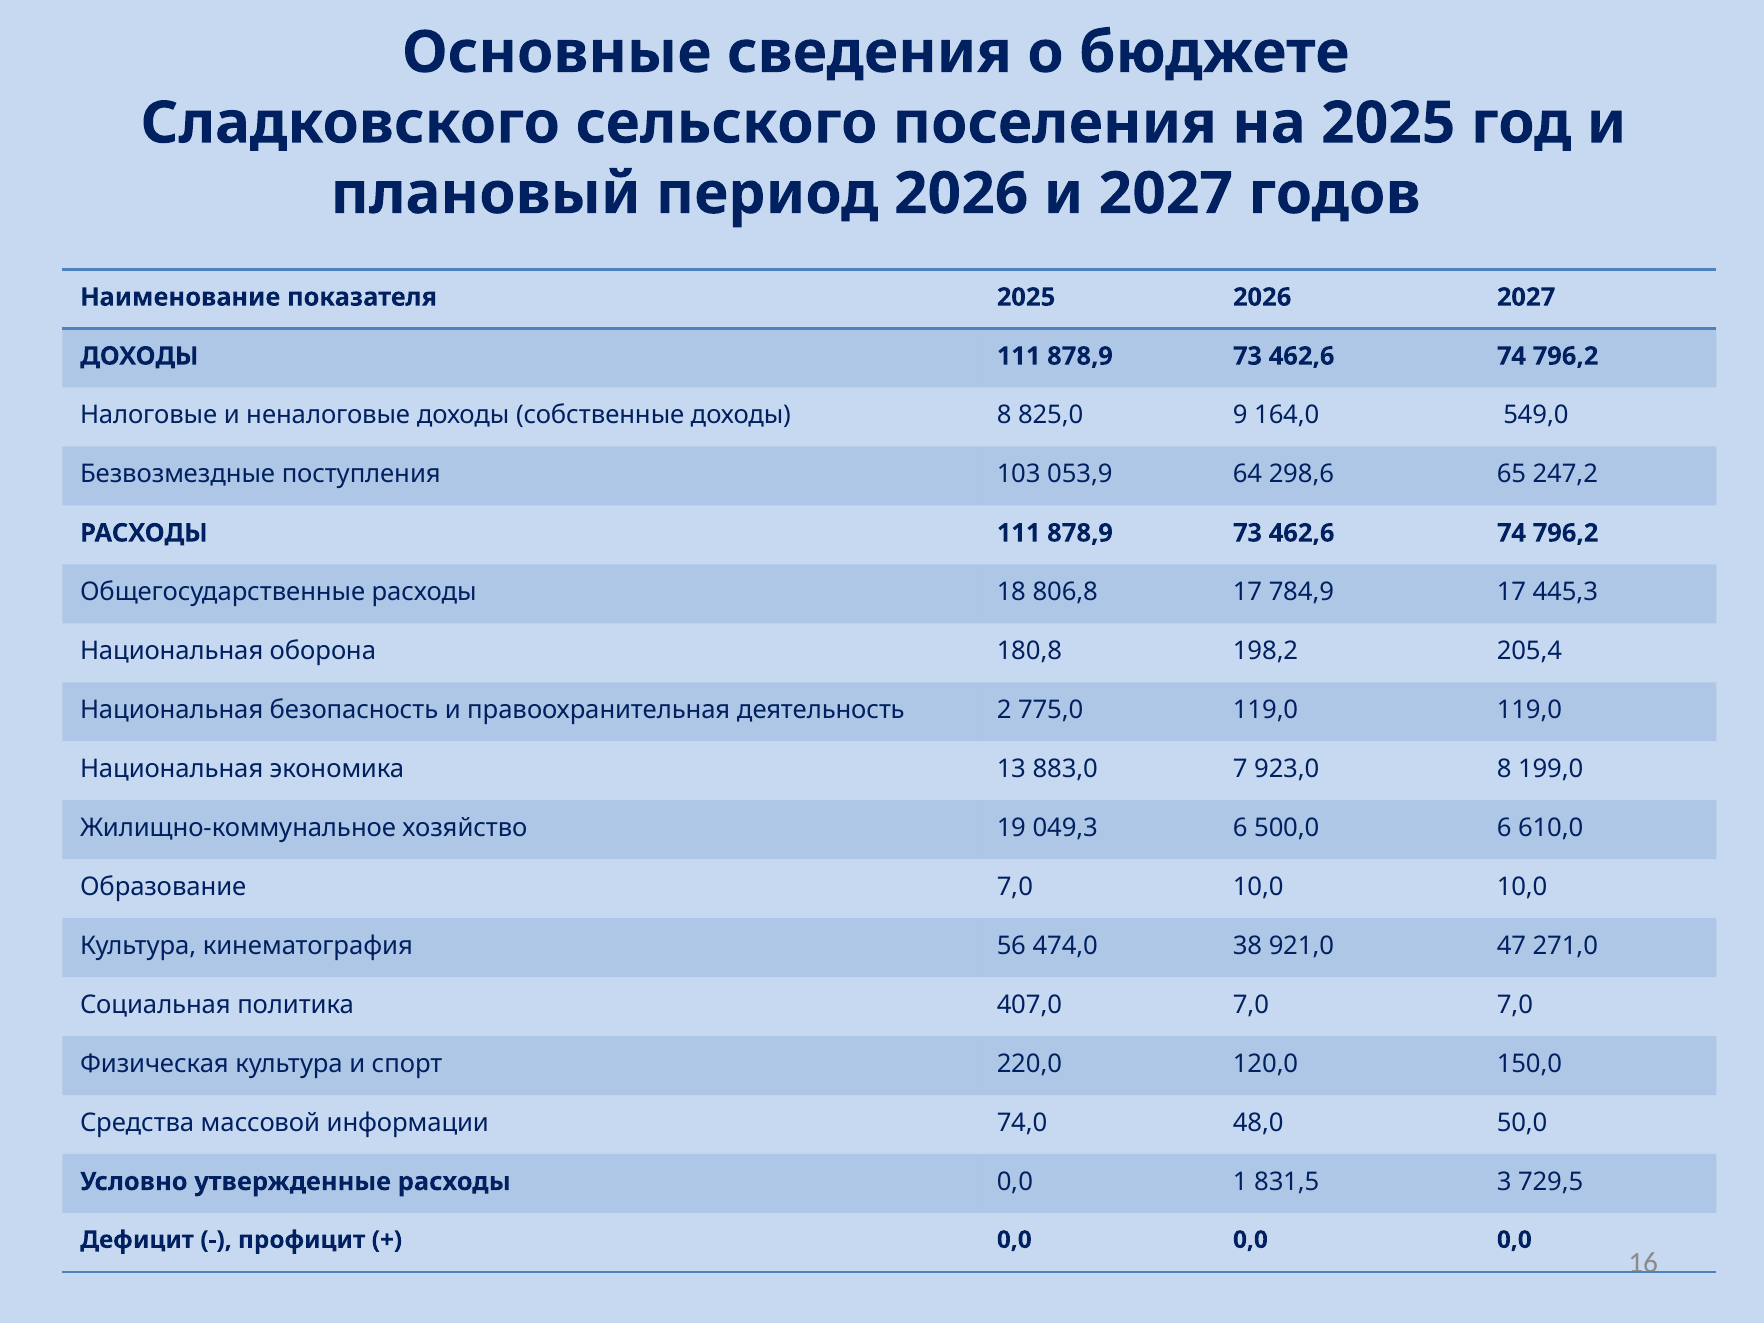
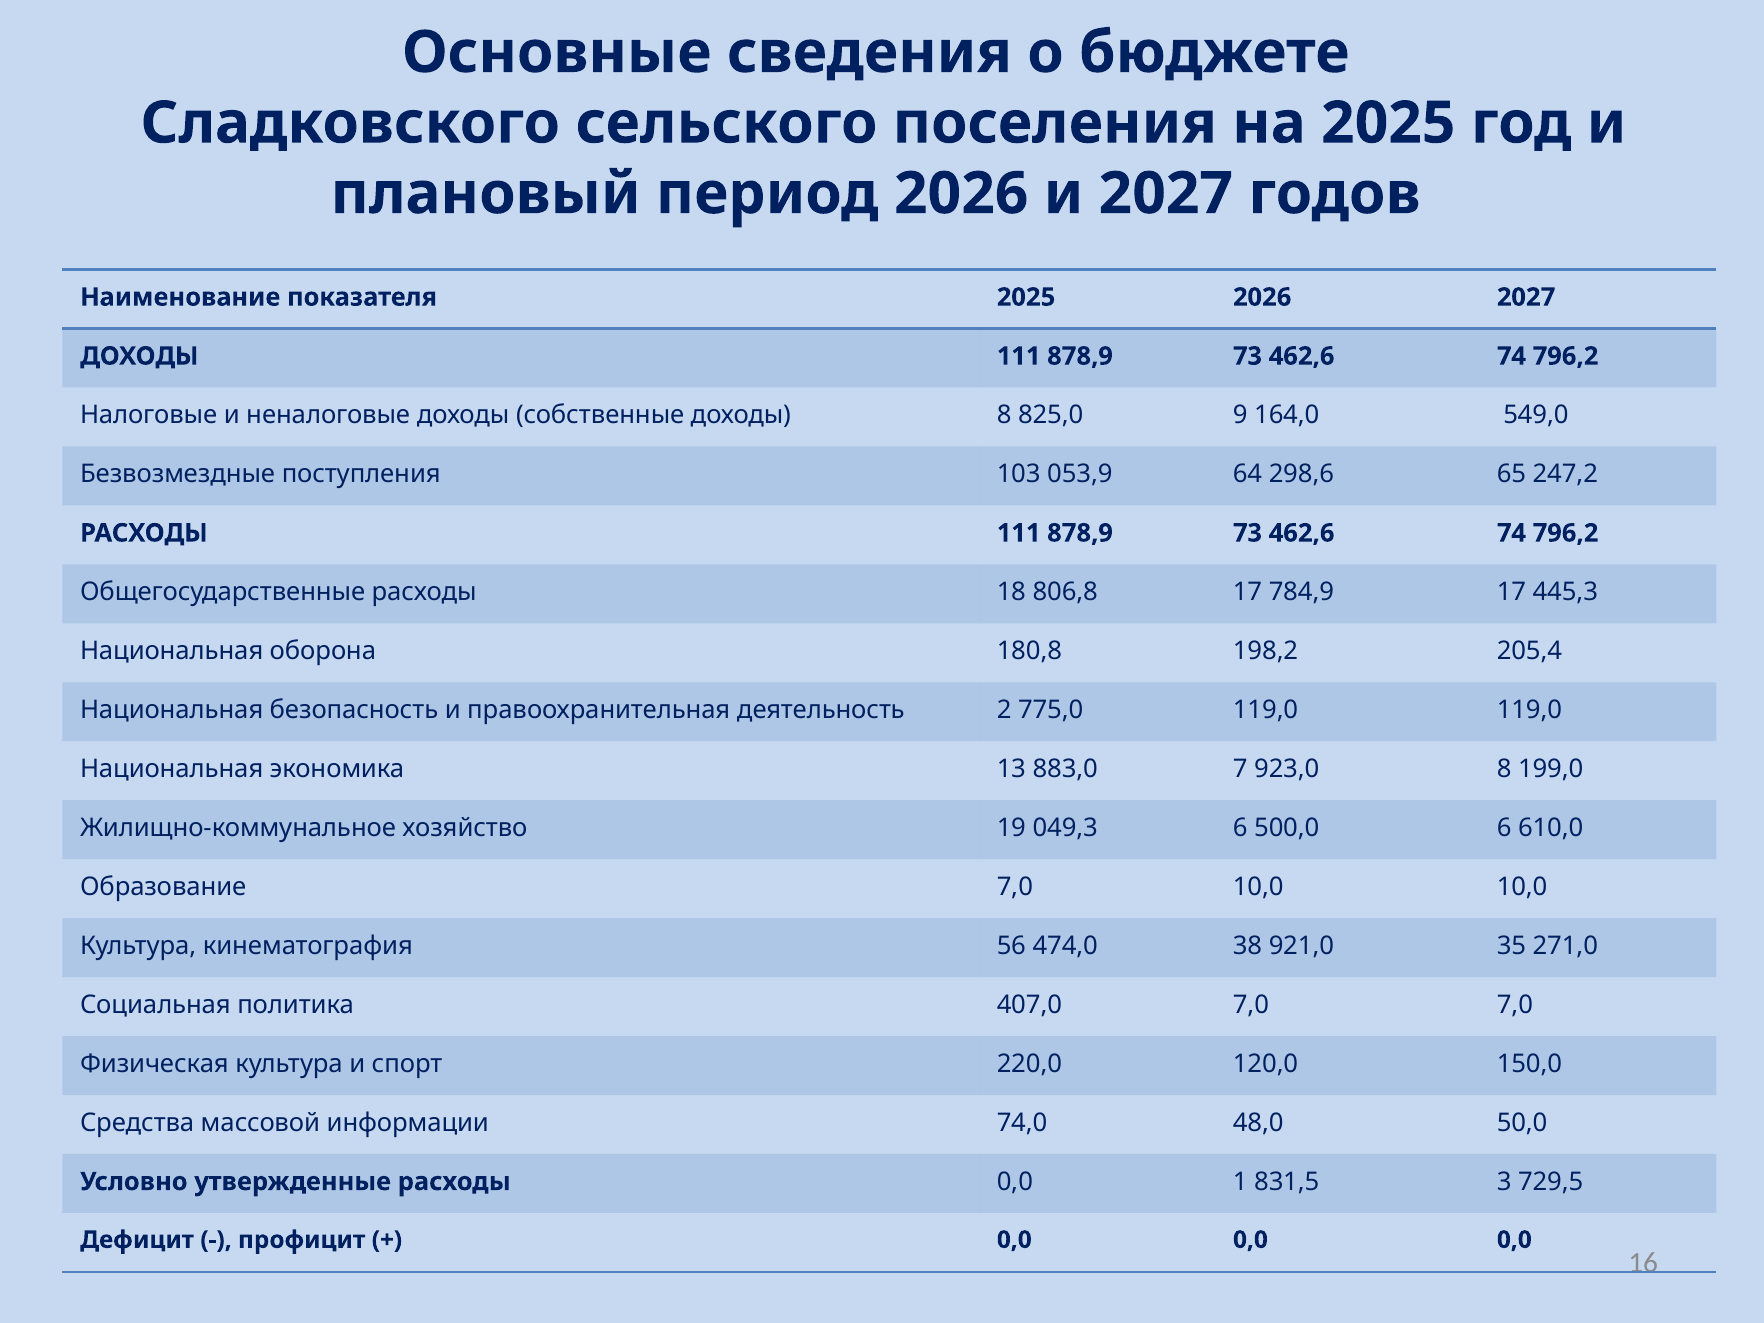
47: 47 -> 35 (1512, 946)
